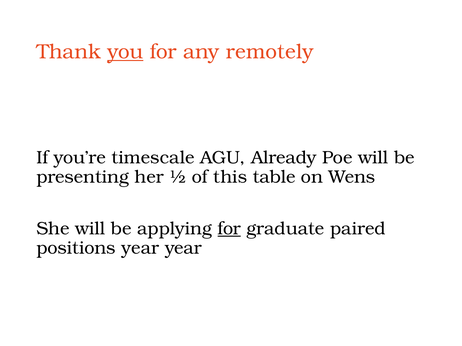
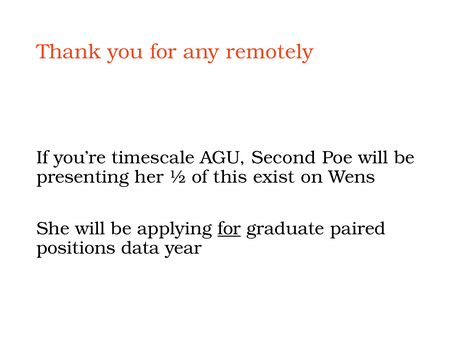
you underline: present -> none (125, 52)
Already: Already -> Second (284, 158)
table: table -> exist (274, 177)
positions year: year -> data (140, 248)
